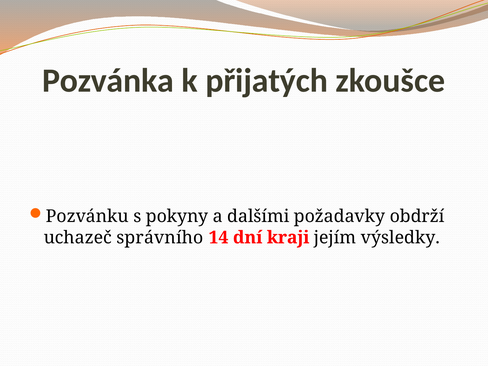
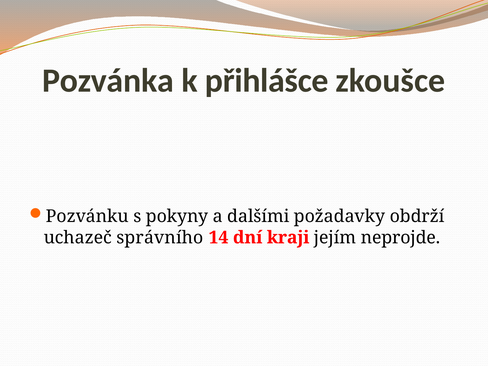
přijatých: přijatých -> přihlášce (267, 81)
výsledky: výsledky -> neprojde (400, 238)
